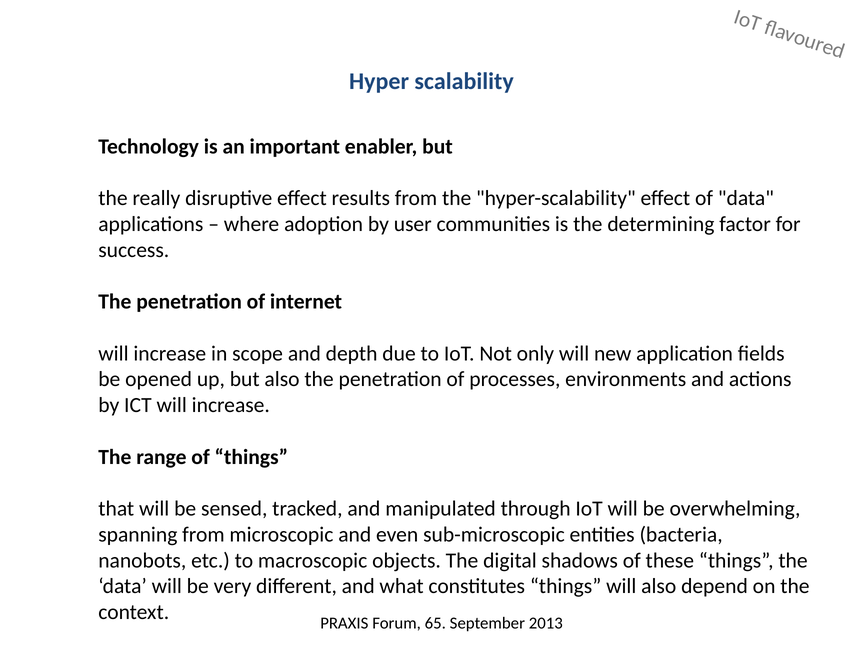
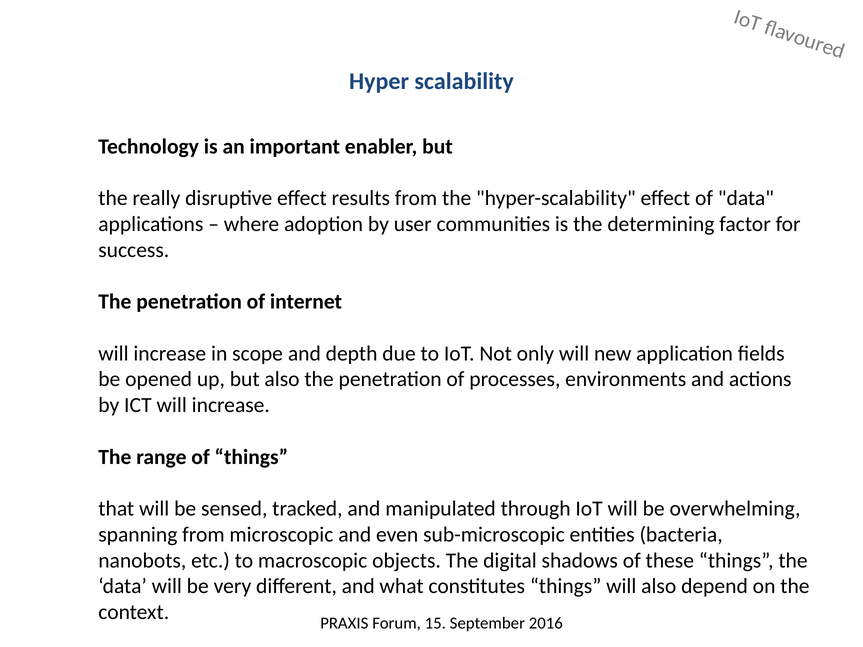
65: 65 -> 15 (435, 623)
2013: 2013 -> 2016 (546, 623)
